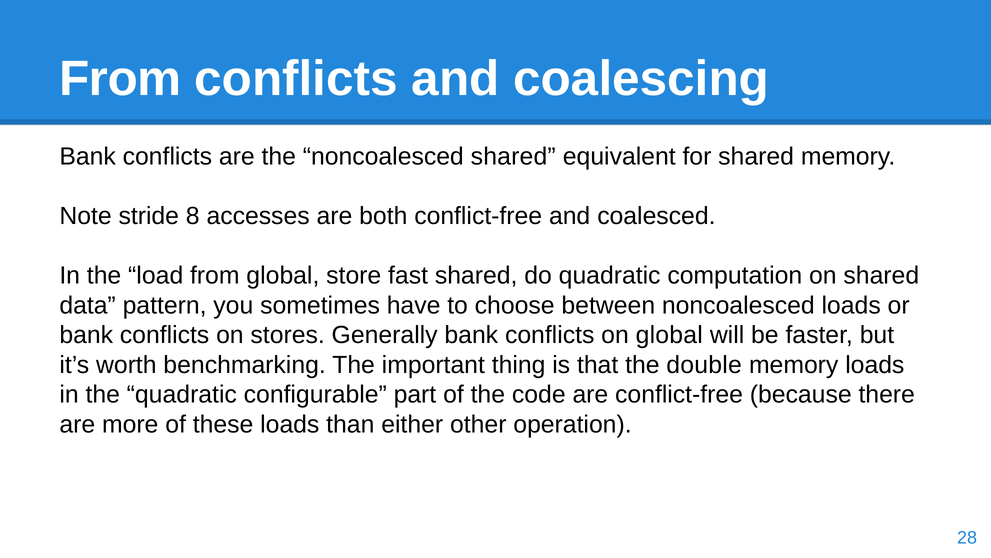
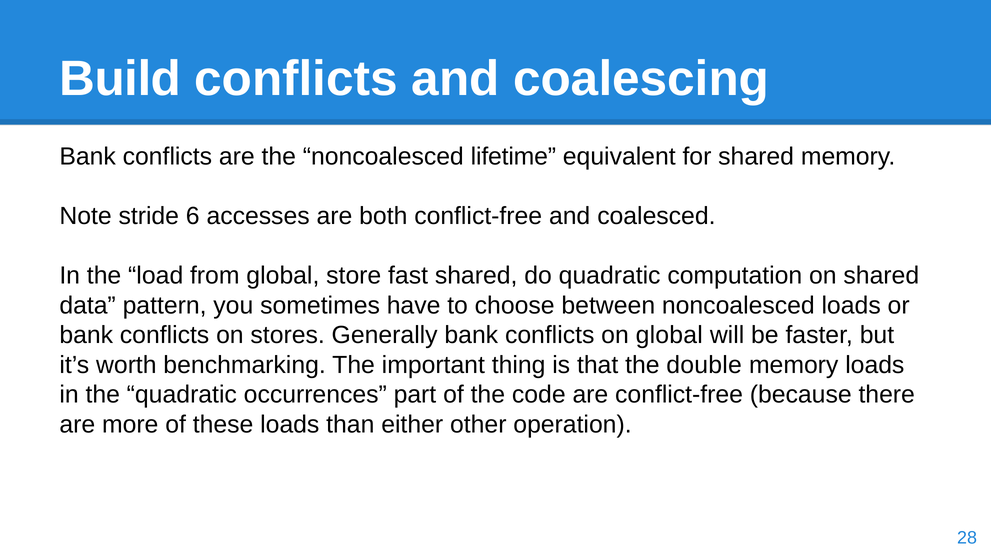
From: From -> Build (120, 79)
noncoalesced shared: shared -> lifetime (513, 157)
8: 8 -> 6 (193, 216)
configurable: configurable -> occurrences (315, 394)
